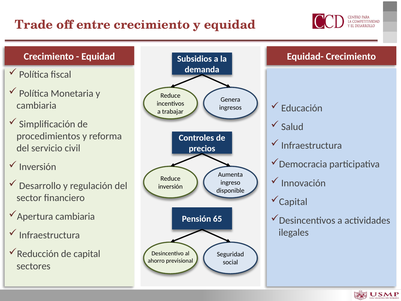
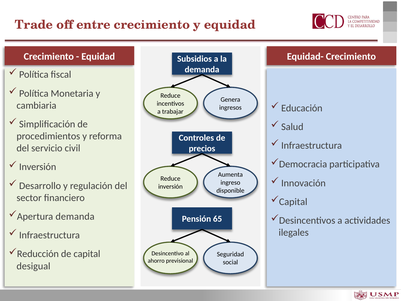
Apertura cambiaria: cambiaria -> demanda (75, 216)
sectores: sectores -> desigual (33, 266)
